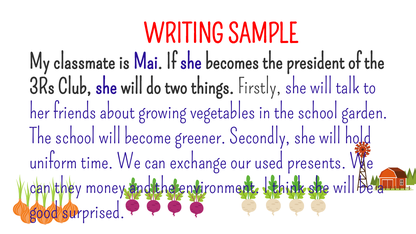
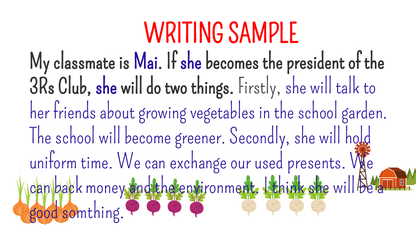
they: they -> back (68, 186)
surprised: surprised -> somthing (93, 211)
